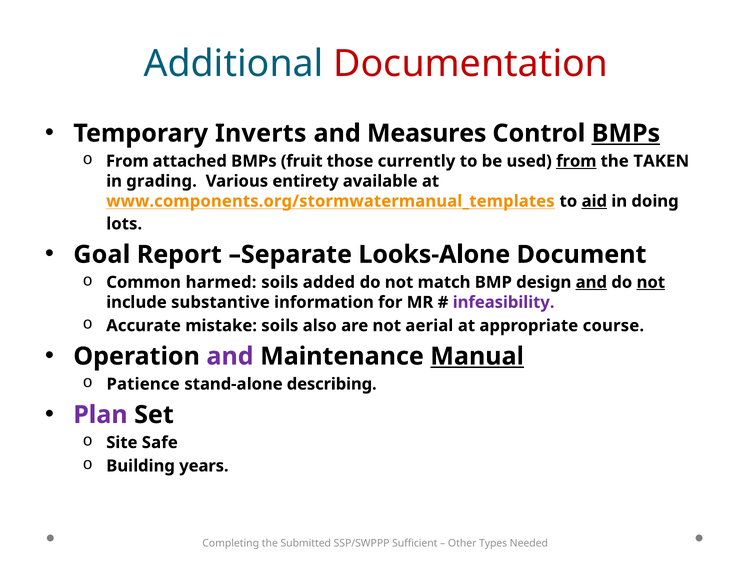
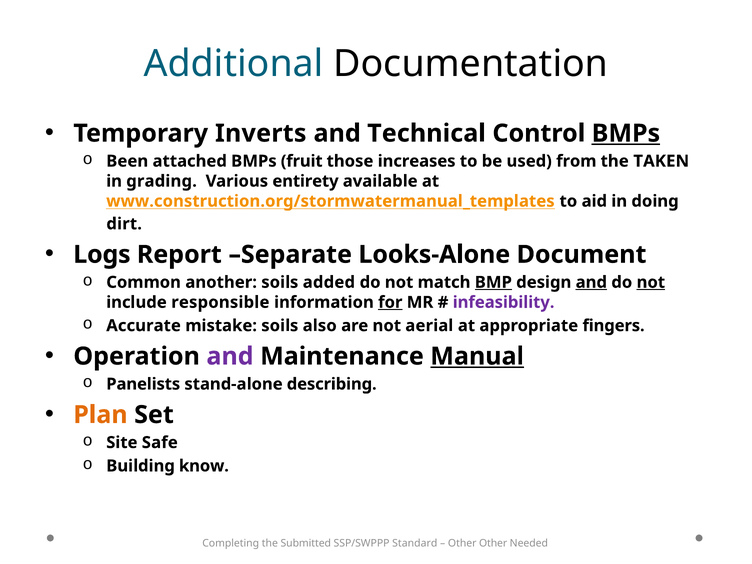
Documentation colour: red -> black (471, 64)
Measures: Measures -> Technical (427, 133)
From: From -> Been (127, 161)
currently: currently -> increases (417, 161)
from underline: present -> none (576, 161)
www.components.org/stormwatermanual_templates: www.components.org/stormwatermanual_templates -> www.construction.org/stormwatermanual_templates (330, 201)
aid underline: present -> none (594, 201)
lots: lots -> dirt (124, 224)
Goal: Goal -> Logs (102, 255)
harmed: harmed -> another (221, 282)
BMP underline: none -> present (493, 282)
substantive: substantive -> responsible (220, 302)
for underline: none -> present (390, 302)
course: course -> fingers (614, 326)
Patience: Patience -> Panelists (143, 384)
Plan colour: purple -> orange (100, 415)
years: years -> know (204, 466)
Sufficient: Sufficient -> Standard (415, 543)
Other Types: Types -> Other (493, 543)
